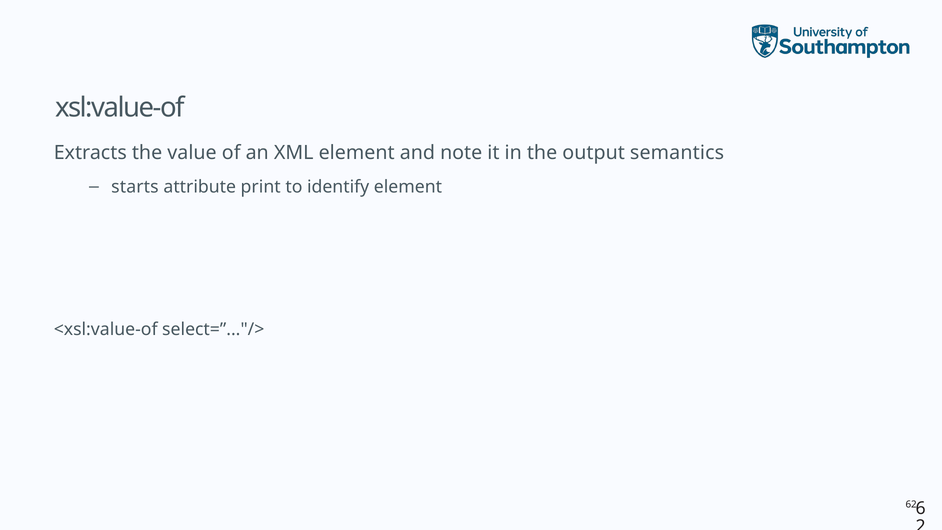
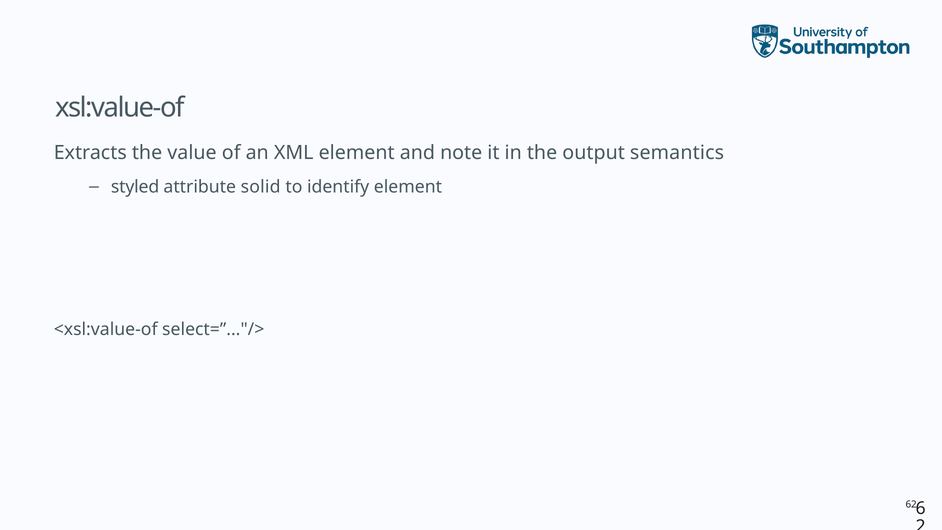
starts: starts -> styled (135, 187)
print: print -> solid (261, 187)
